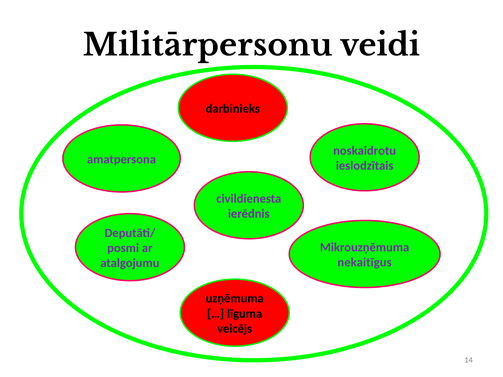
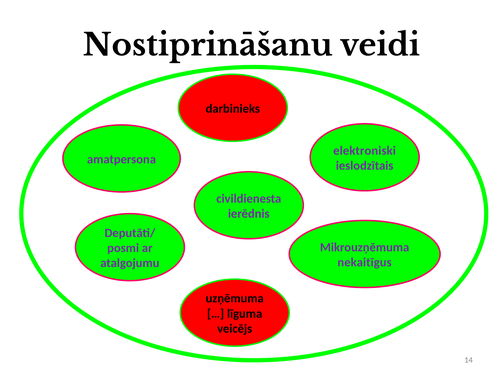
Militārpersonu: Militārpersonu -> Nostiprināšanu (208, 45)
noskaidrotu: noskaidrotu -> elektroniski (365, 151)
